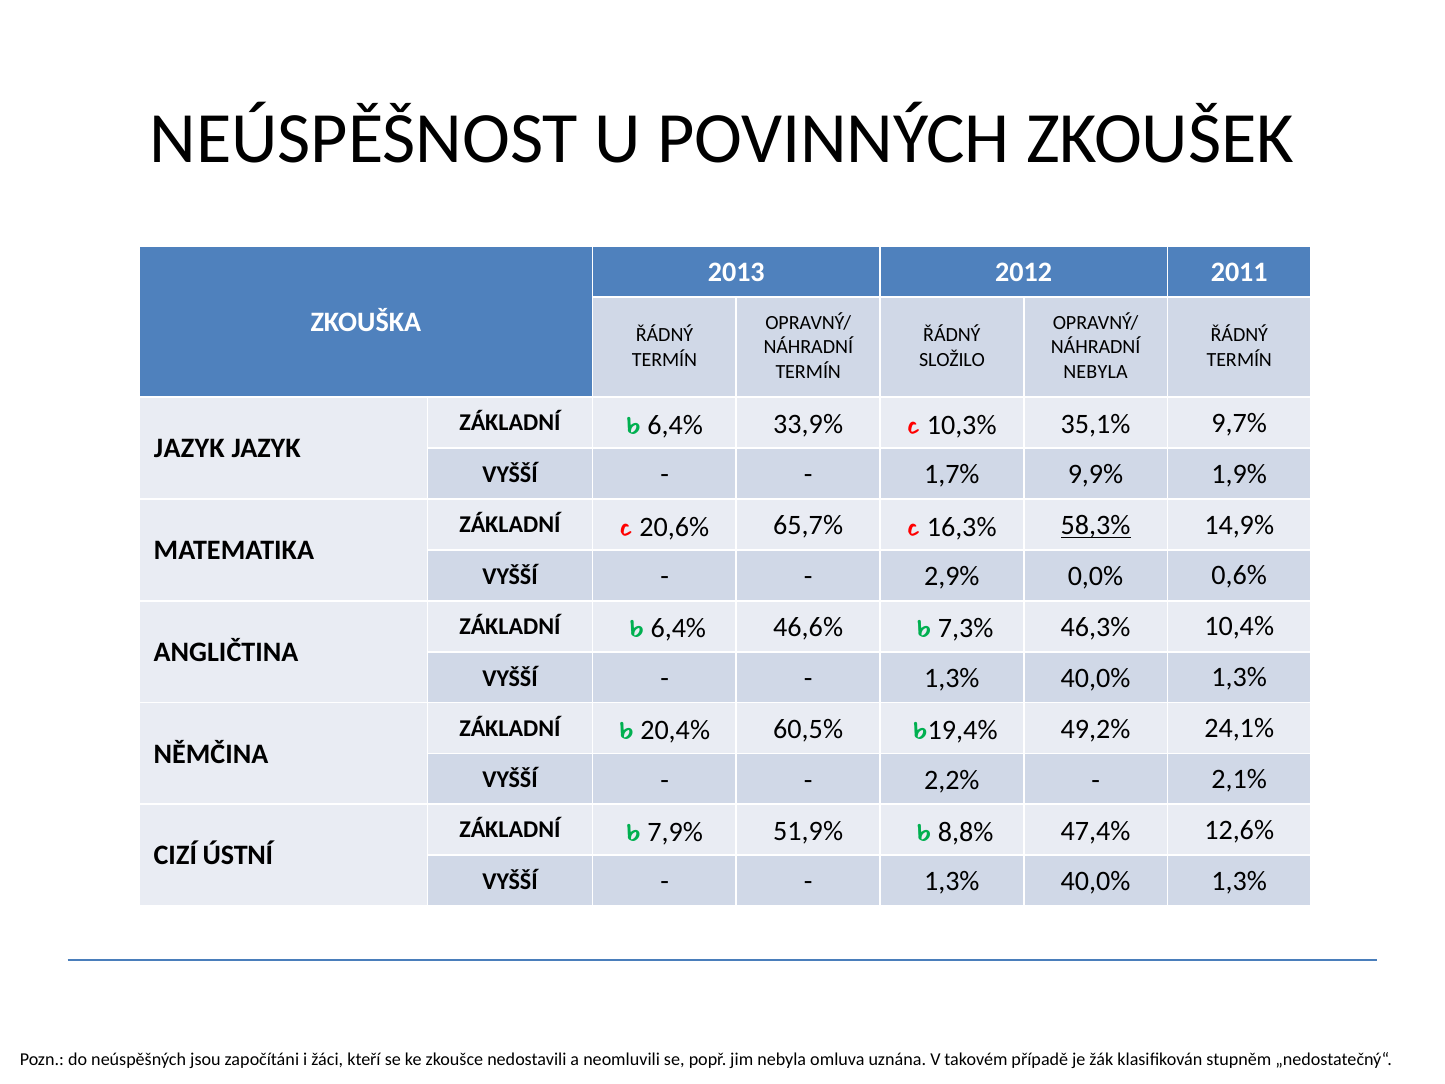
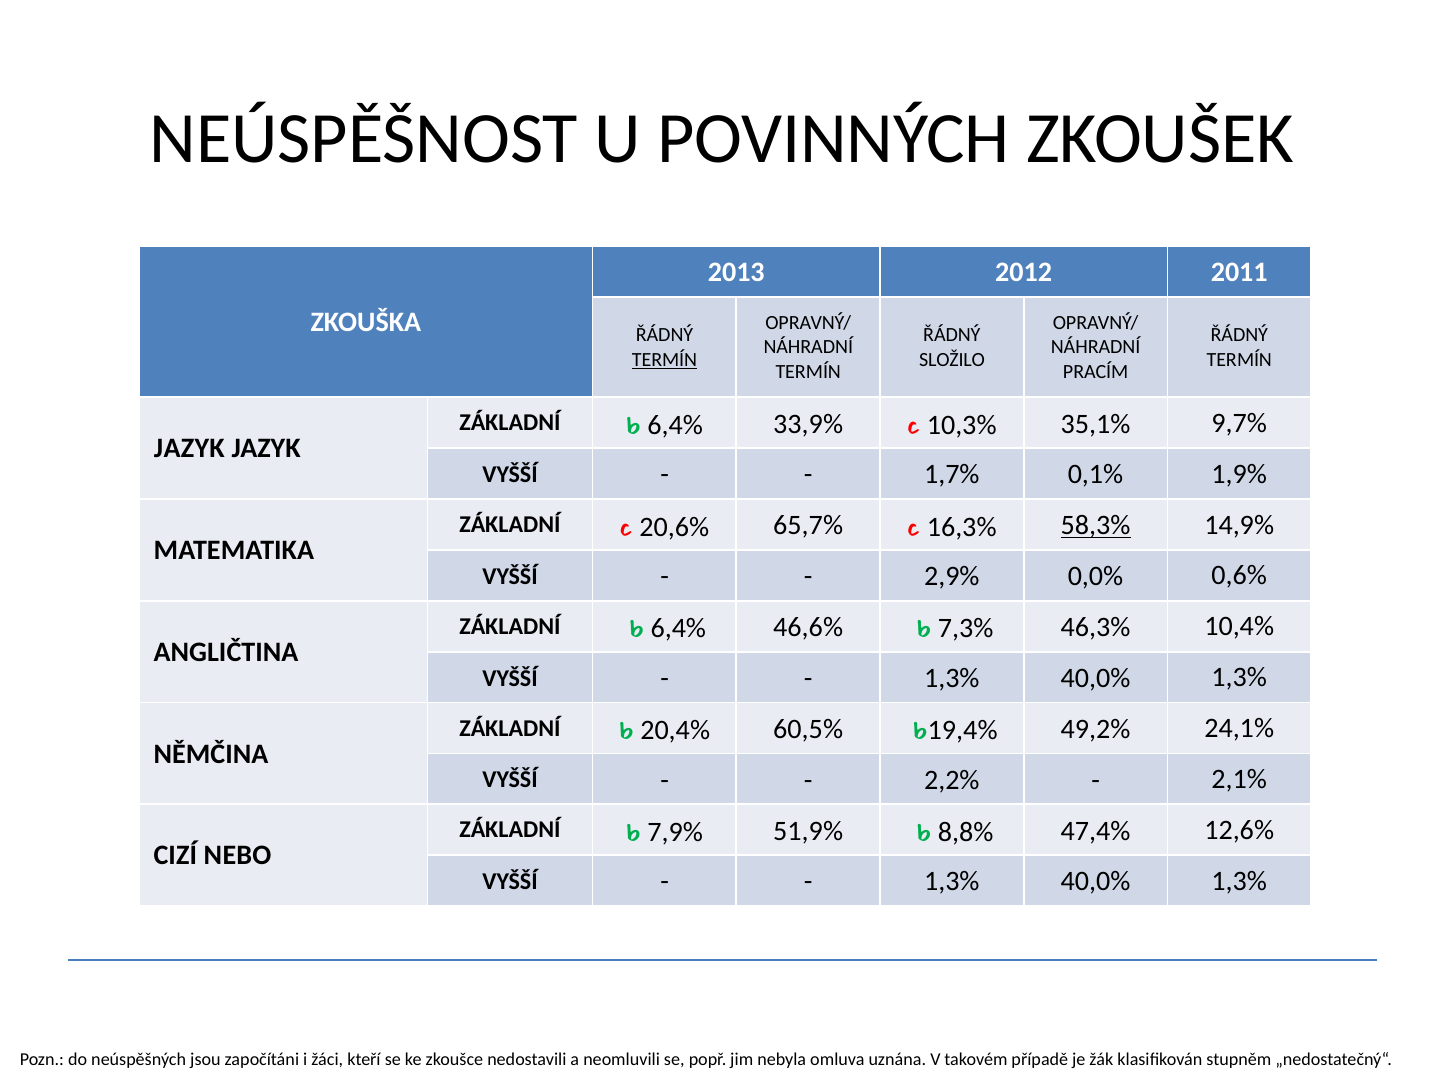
TERMÍN underline: none -> present (665, 359)
NEBYLA: NEBYLA -> PRACÍM (1096, 372)
9,9%: 9,9% -> 0,1% (1095, 475)
ÚSTNÍ: ÚSTNÍ -> NEBO (238, 855)
